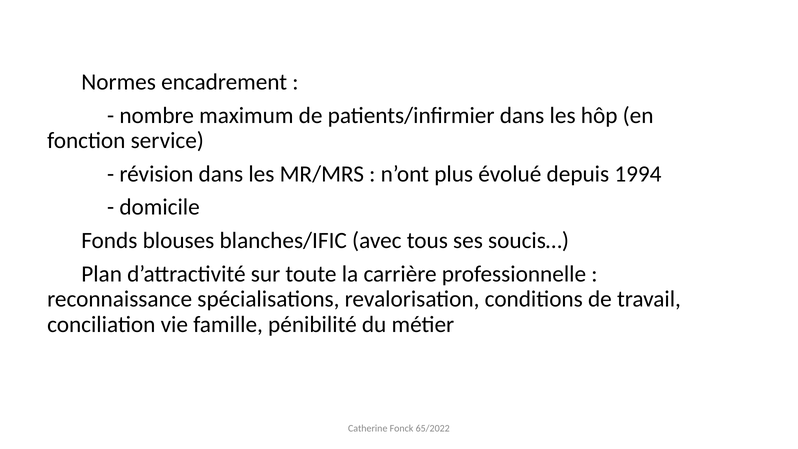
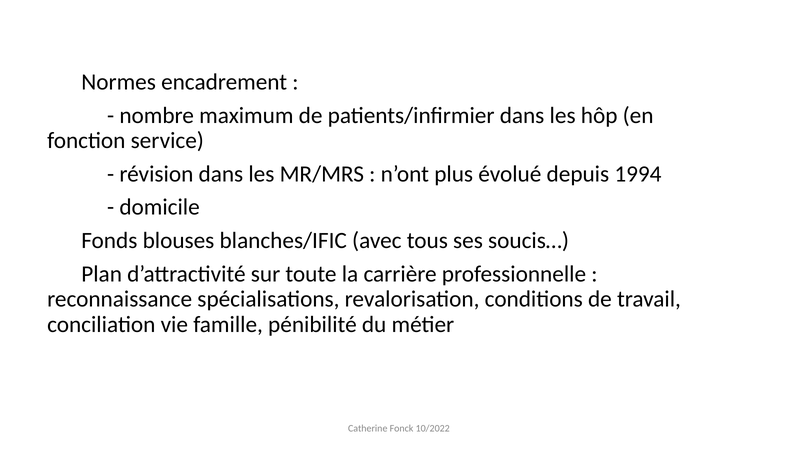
65/2022: 65/2022 -> 10/2022 (433, 429)
